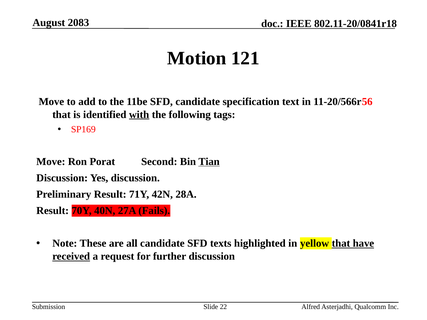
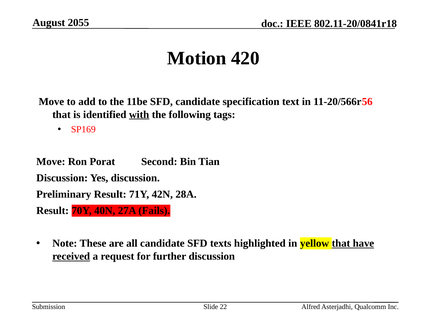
2083: 2083 -> 2055 (78, 23)
121: 121 -> 420 (245, 58)
Tian underline: present -> none (209, 162)
